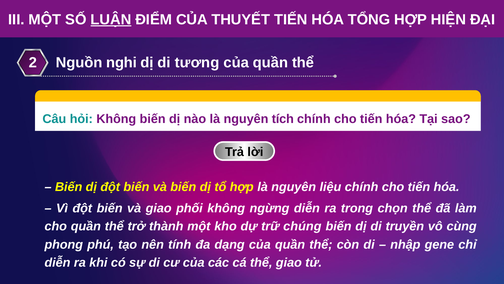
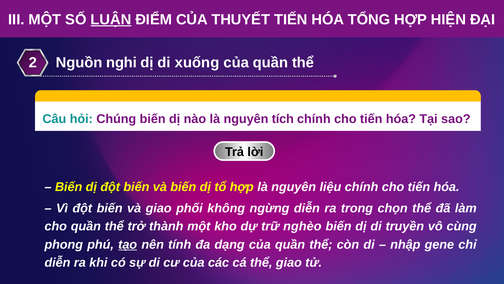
tương: tương -> xuống (197, 63)
hỏi Không: Không -> Chúng (116, 119)
chúng: chúng -> nghèo (302, 226)
tạo underline: none -> present (128, 244)
